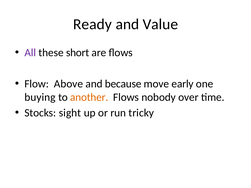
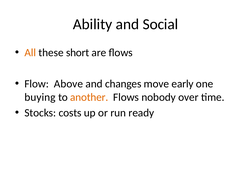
Ready: Ready -> Ability (93, 24)
Value: Value -> Social (160, 24)
All colour: purple -> orange (30, 53)
because: because -> changes (123, 84)
sight: sight -> costs (70, 113)
tricky: tricky -> ready (141, 113)
